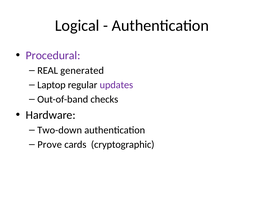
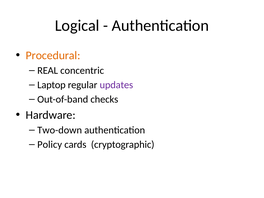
Procedural colour: purple -> orange (53, 55)
generated: generated -> concentric (82, 71)
Prove: Prove -> Policy (50, 145)
